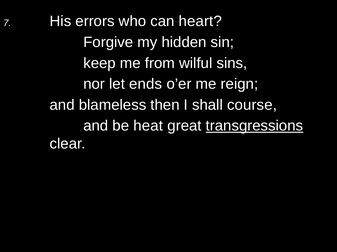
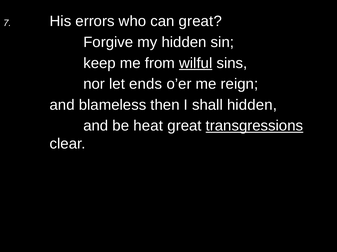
can heart: heart -> great (200, 21)
wilful underline: none -> present (196, 63)
shall course: course -> hidden (252, 105)
